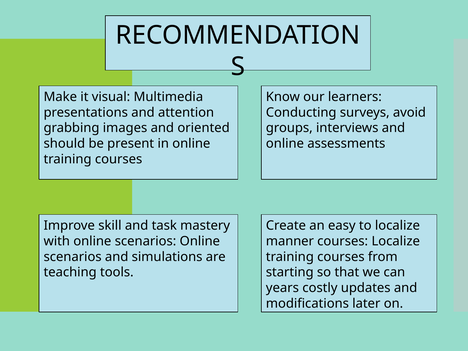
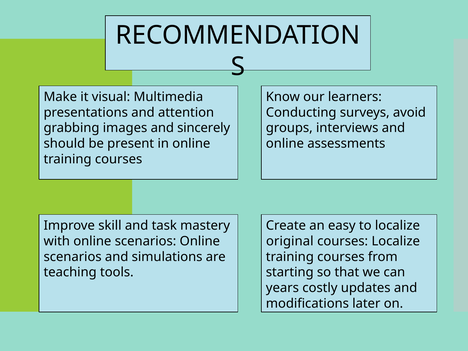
oriented: oriented -> sincerely (204, 128)
manner: manner -> original (290, 241)
